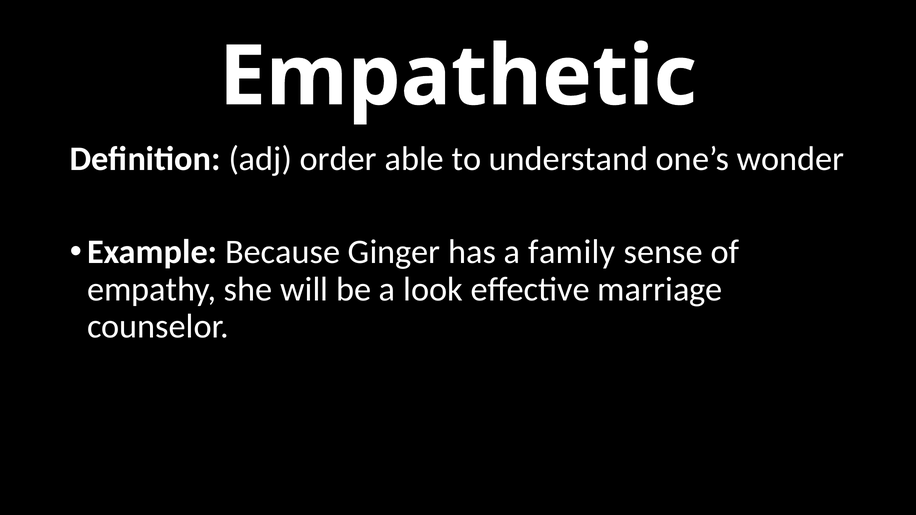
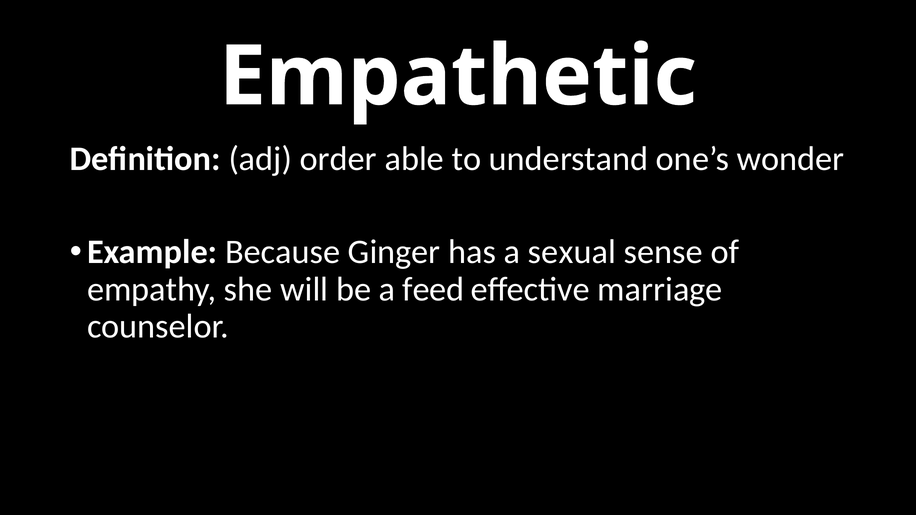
family: family -> sexual (572, 252)
look: look -> feed (433, 289)
